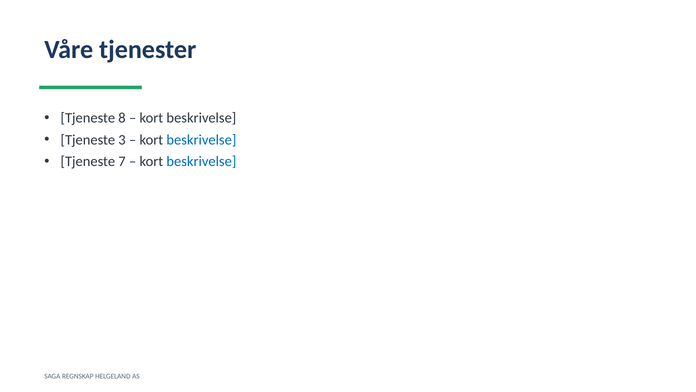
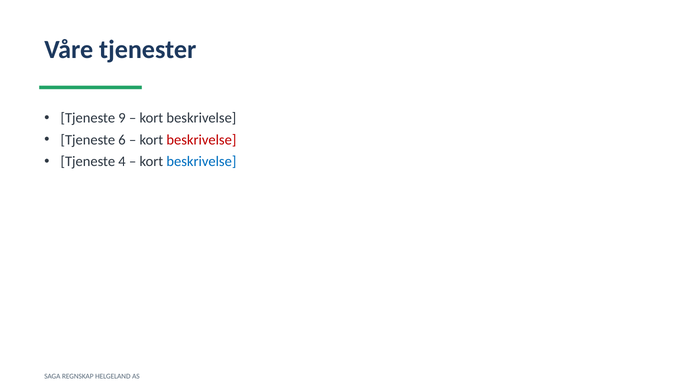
8: 8 -> 9 (122, 118)
3: 3 -> 6 (122, 140)
beskrivelse colour: blue -> red (201, 140)
7: 7 -> 4 (122, 161)
